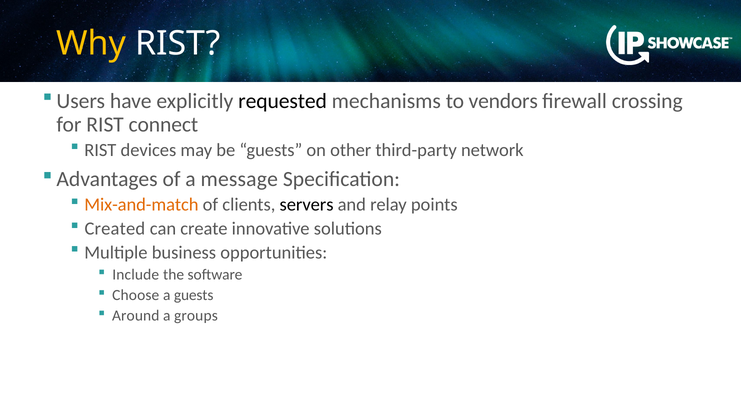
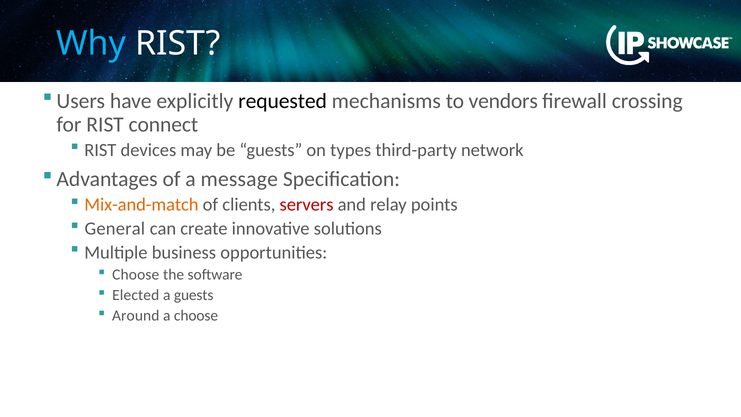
Why colour: yellow -> light blue (91, 43)
other: other -> types (351, 150)
servers colour: black -> red (307, 205)
Created: Created -> General (115, 229)
Include: Include -> Choose (136, 275)
Choose: Choose -> Elected (136, 295)
a groups: groups -> choose (196, 316)
